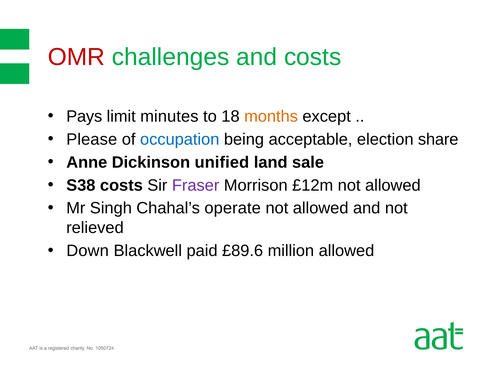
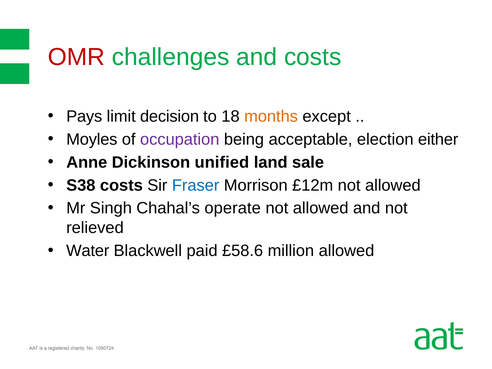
minutes: minutes -> decision (170, 116)
Please: Please -> Moyles (92, 139)
occupation colour: blue -> purple (180, 139)
share: share -> either (438, 139)
Fraser colour: purple -> blue (196, 185)
Down: Down -> Water (88, 251)
£89.6: £89.6 -> £58.6 (243, 251)
